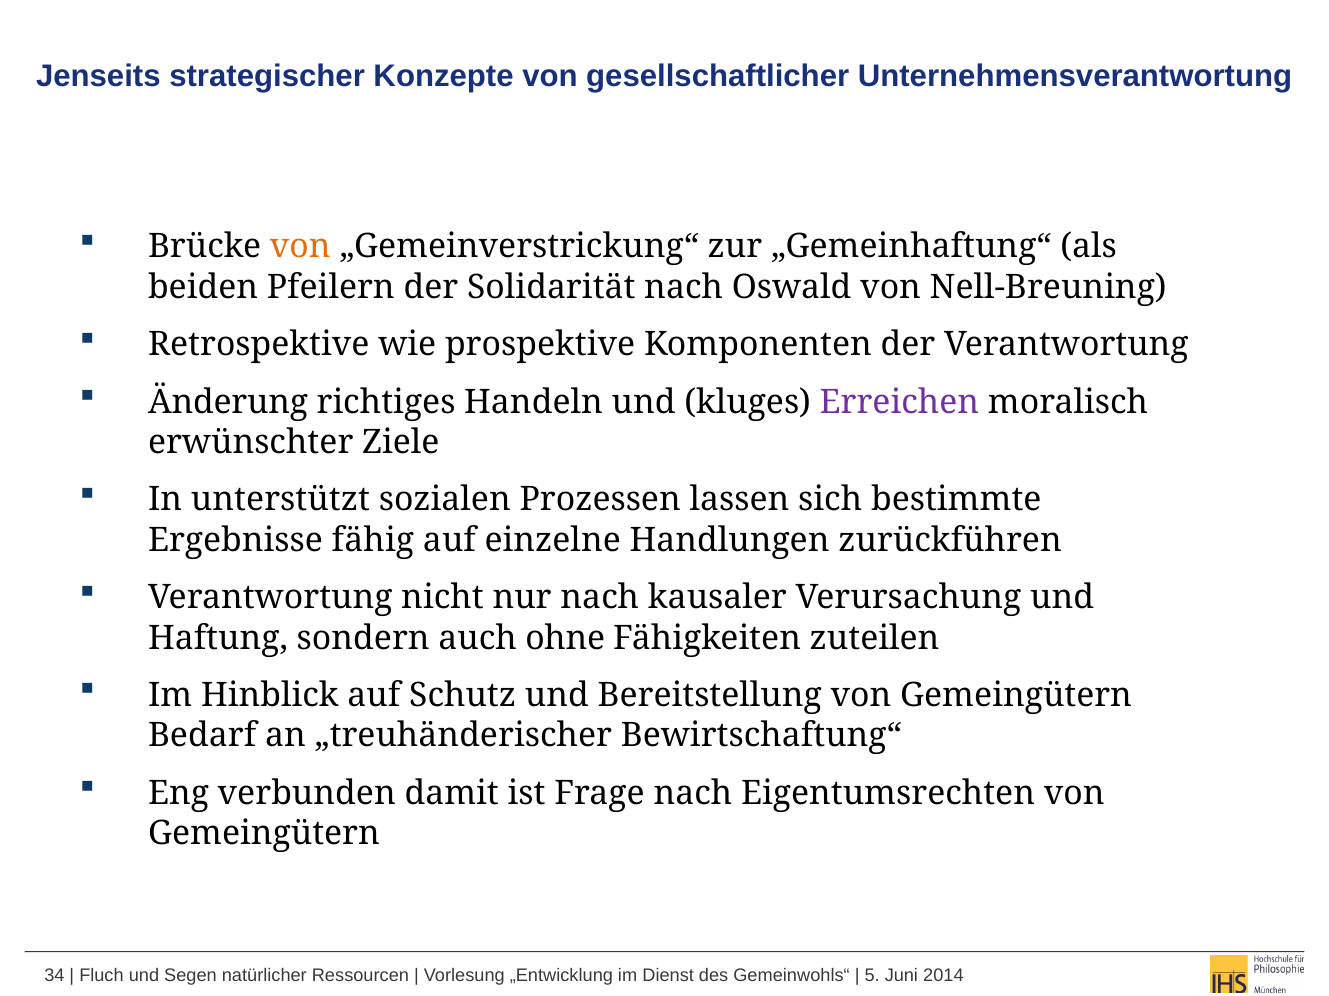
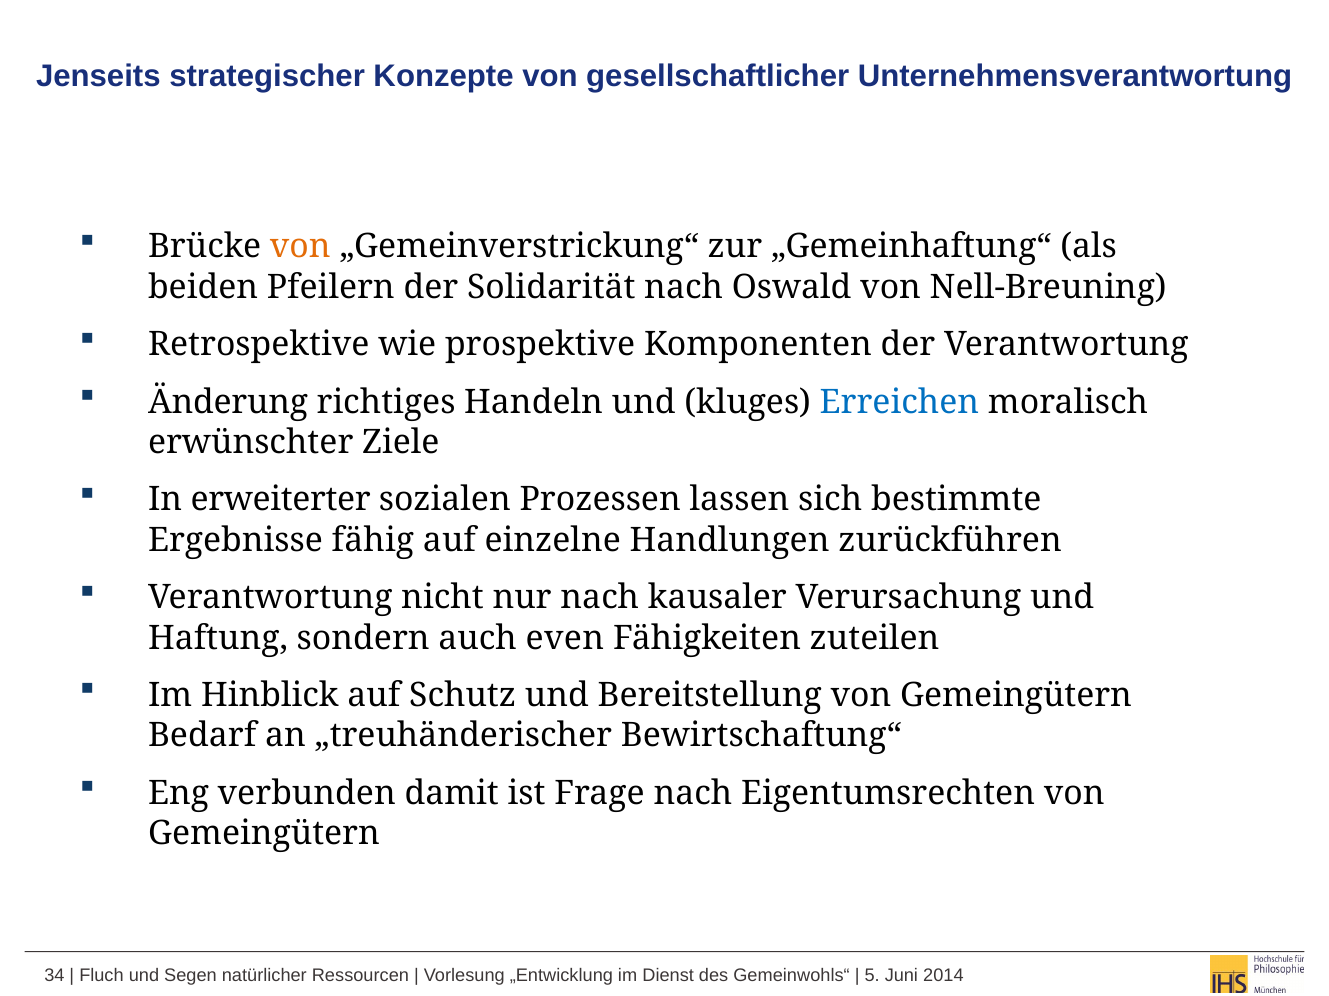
Erreichen colour: purple -> blue (899, 402)
unterstützt: unterstützt -> erweiterter (281, 500)
ohne: ohne -> even (565, 638)
